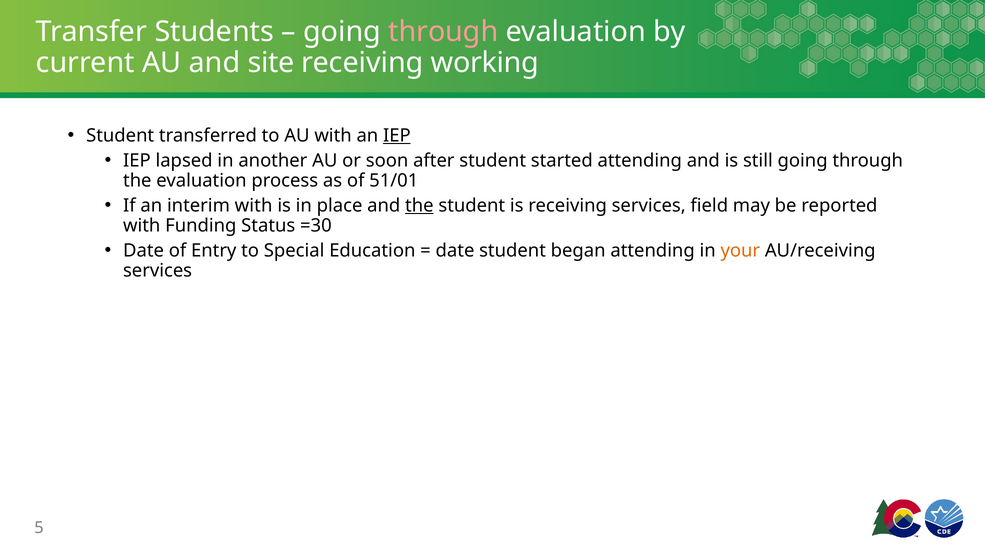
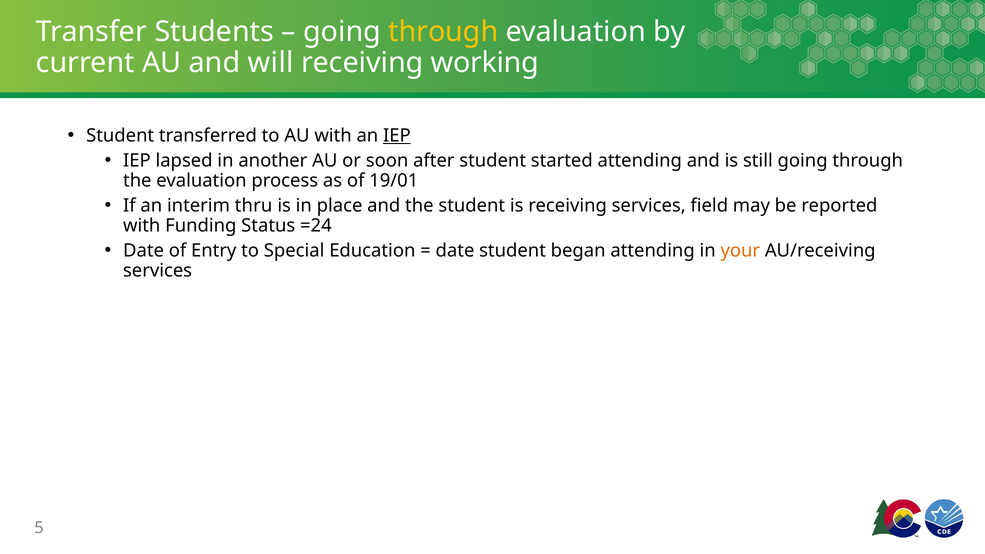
through colour: pink -> yellow (443, 32)
site: site -> will (271, 63)
51/01: 51/01 -> 19/01 (394, 180)
interim with: with -> thru (254, 206)
the underline: present -> none (419, 206)
=30: =30 -> =24 (316, 226)
